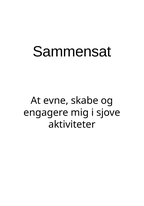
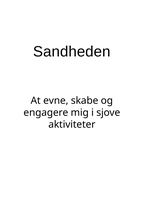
Sammensat: Sammensat -> Sandheden (72, 52)
